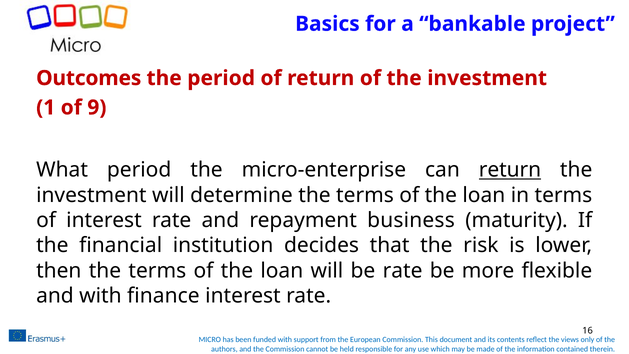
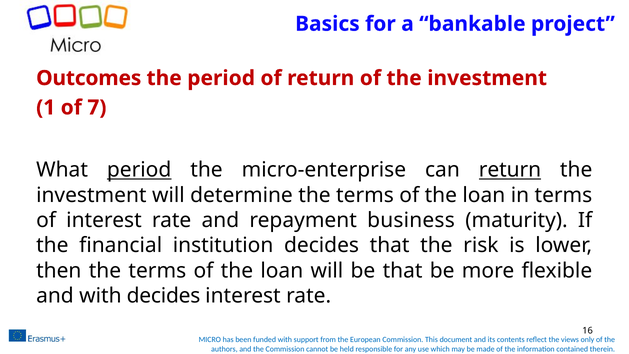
9: 9 -> 7 (97, 107)
period underline: none -> present (139, 170)
be rate: rate -> that (403, 271)
with finance: finance -> decides (164, 296)
